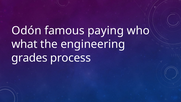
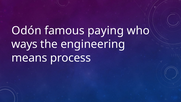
what: what -> ways (24, 44)
grades: grades -> means (29, 58)
